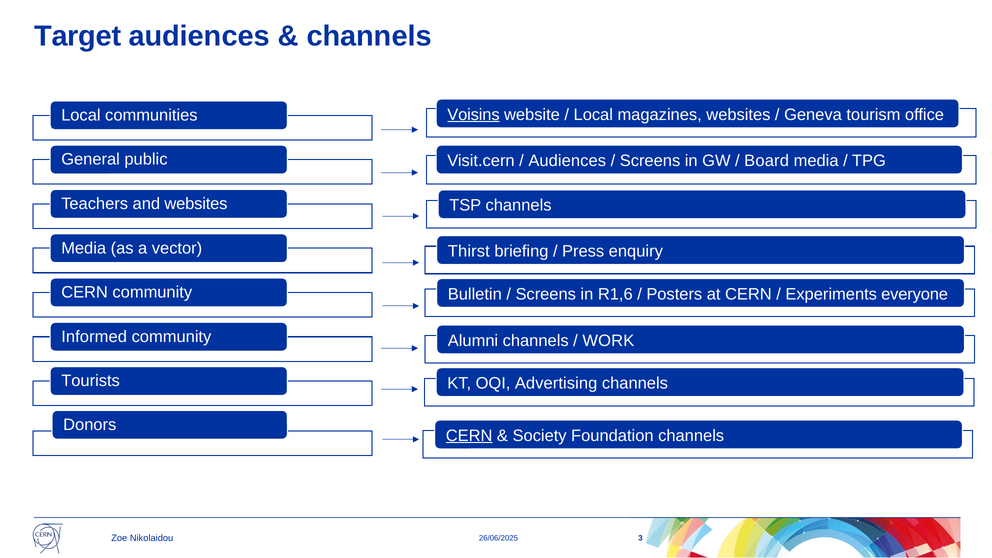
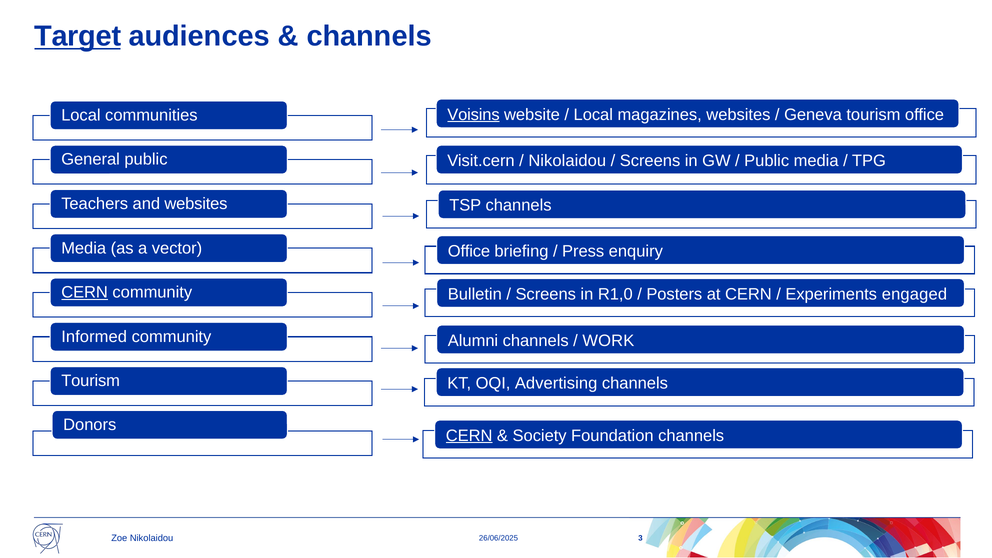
Target underline: none -> present (78, 36)
Audiences: Audiences -> Nikolaidou (567, 161)
Board: Board -> Public (767, 161)
Thirst: Thirst -> Office (469, 251)
CERN underline: none -> present (85, 292)
R1,6: R1,6 -> R1,0 (615, 294)
everyone: everyone -> engaged (914, 294)
Tourists: Tourists -> Tourism (91, 381)
